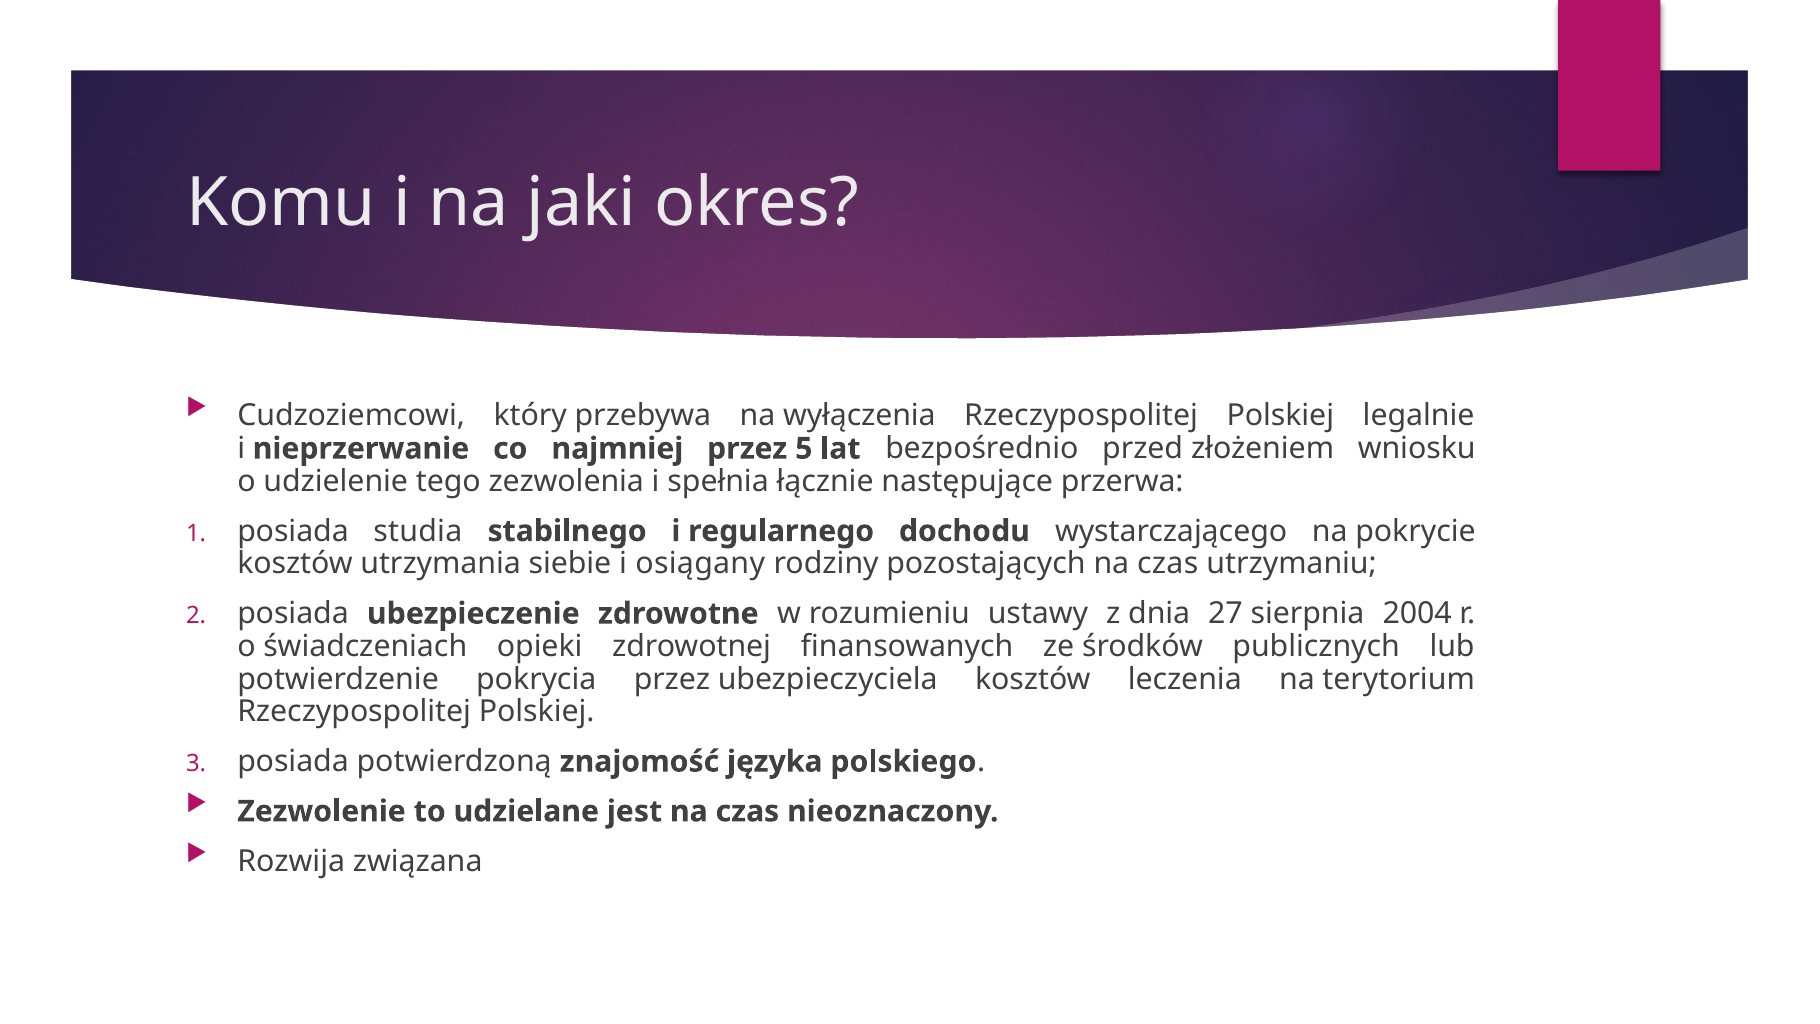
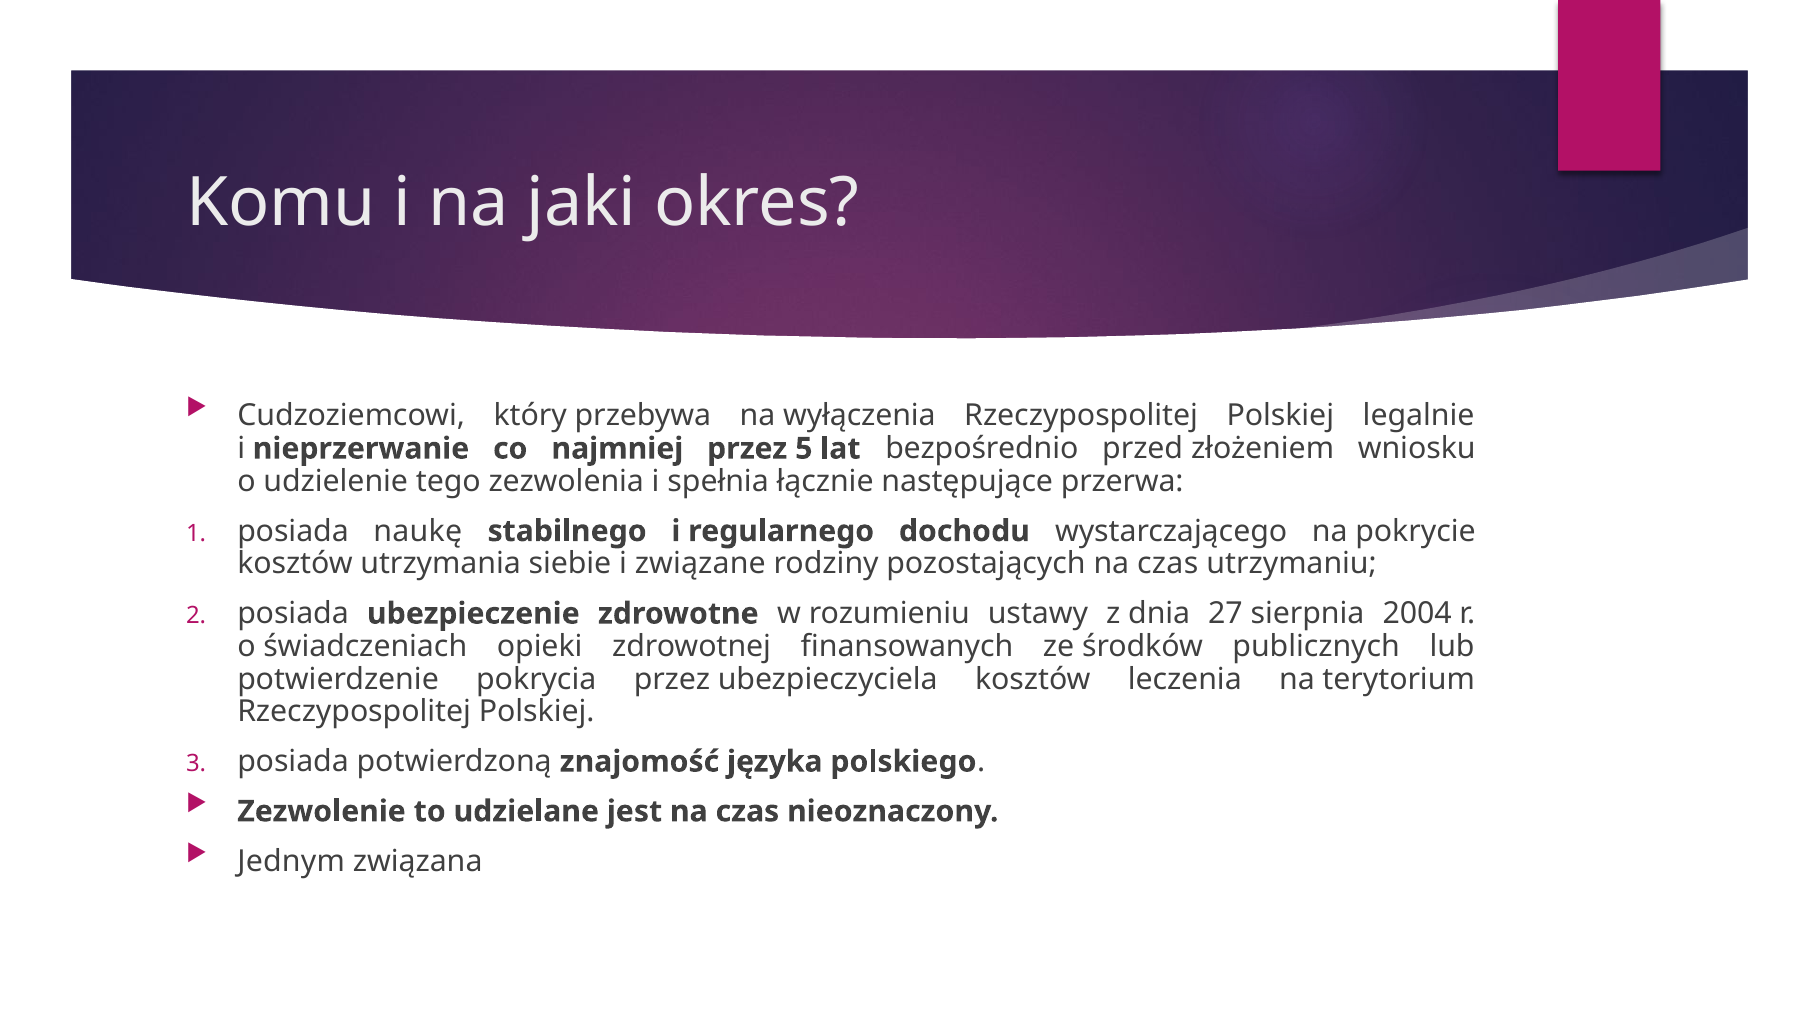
studia: studia -> naukę (418, 531)
osiągany: osiągany -> związane (700, 564)
Rozwija: Rozwija -> Jednym (291, 861)
